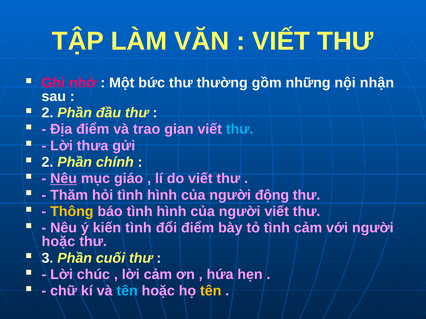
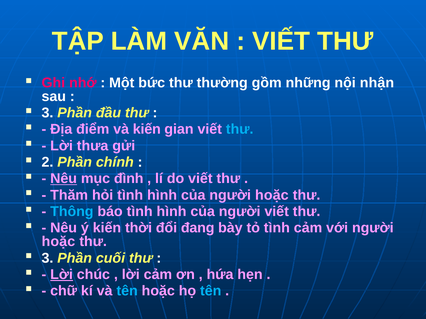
2: 2 -> 3 (47, 113)
và trao: trao -> kiến (147, 129)
giáo: giáo -> đình (129, 179)
của người động: động -> hoặc (272, 195)
Thông colour: yellow -> light blue (72, 212)
kiến tình: tình -> thời (139, 228)
đổi điểm: điểm -> đang (198, 228)
Lời underline: none -> present (62, 275)
tên colour: yellow -> light blue (211, 291)
